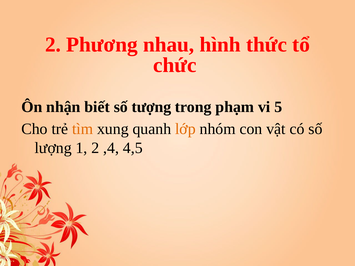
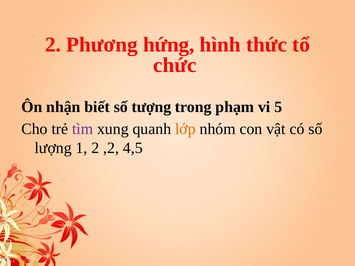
nhau: nhau -> hứng (169, 45)
tìm colour: orange -> purple (83, 129)
,4: ,4 -> ,2 (111, 148)
